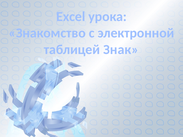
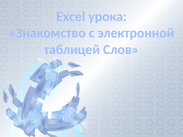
Знак: Знак -> Слов (121, 50)
